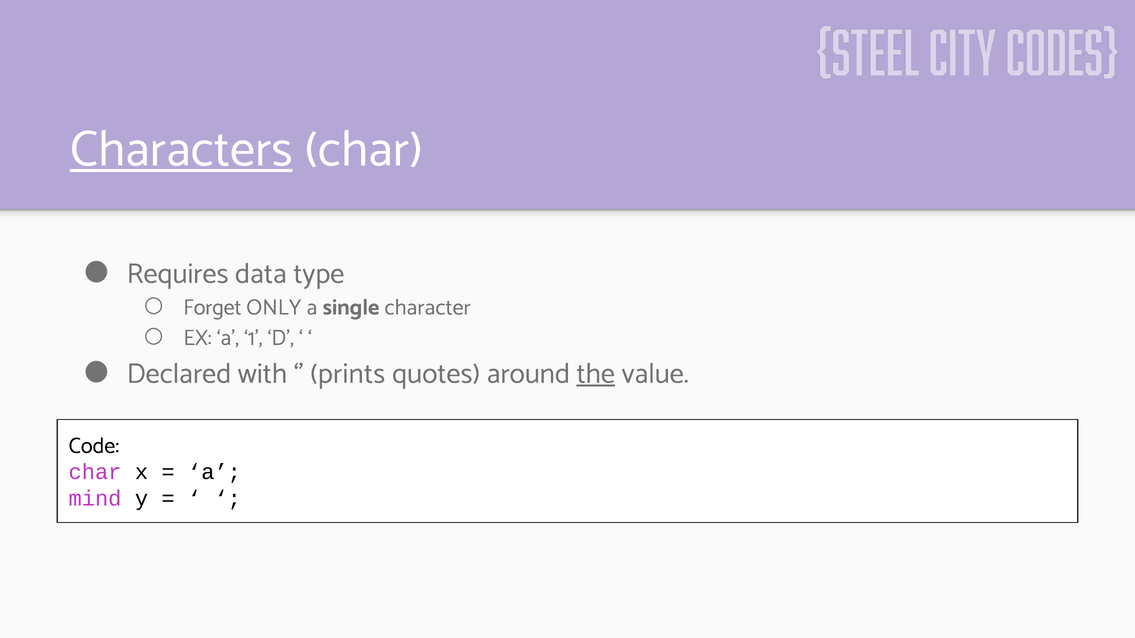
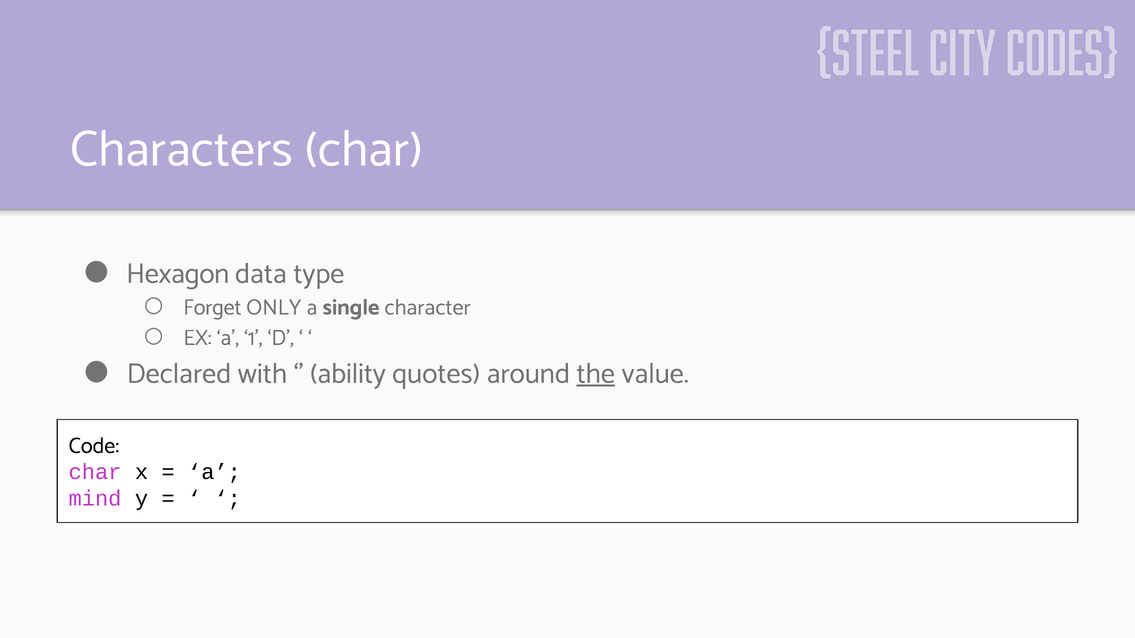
Characters underline: present -> none (181, 149)
Requires: Requires -> Hexagon (178, 274)
prints: prints -> ability (348, 374)
